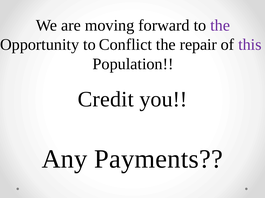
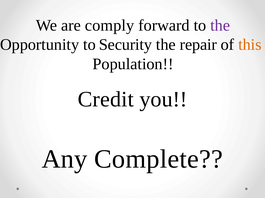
moving: moving -> comply (110, 25)
Conflict: Conflict -> Security (125, 45)
this colour: purple -> orange (250, 45)
Payments: Payments -> Complete (158, 160)
